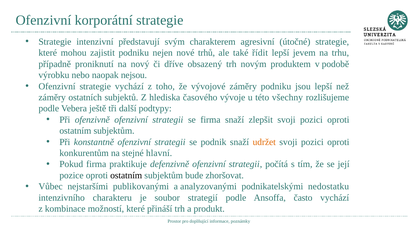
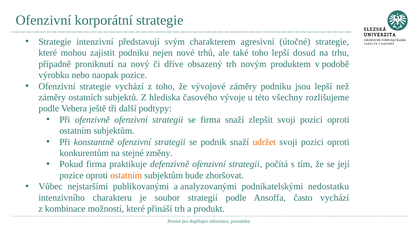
také řídit: řídit -> toho (260, 53)
jevem: jevem -> dosud (304, 53)
naopak nejsou: nejsou -> pozice (134, 75)
hlavní: hlavní -> změny (159, 153)
ostatním colour: black -> orange (126, 175)
